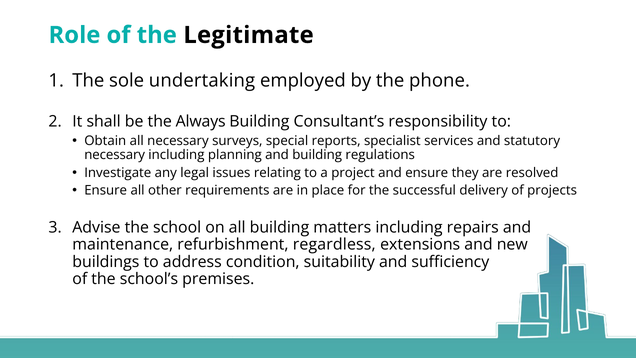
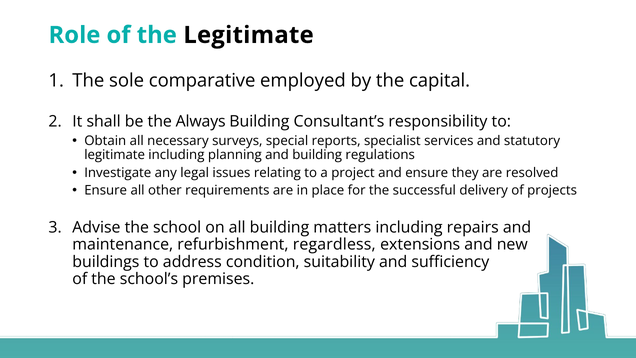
undertaking: undertaking -> comparative (202, 80)
phone: phone -> capital (440, 80)
necessary: necessary -> legitimate (115, 155)
